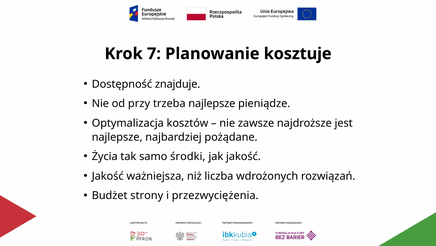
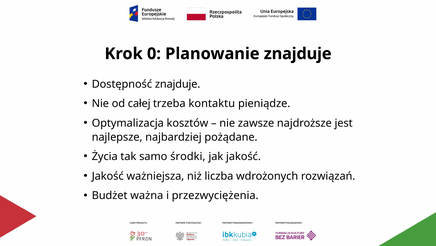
7: 7 -> 0 (154, 54)
Planowanie kosztuje: kosztuje -> znajduje (298, 54)
przy: przy -> całej (139, 103)
trzeba najlepsze: najlepsze -> kontaktu (212, 103)
strony: strony -> ważna (147, 195)
